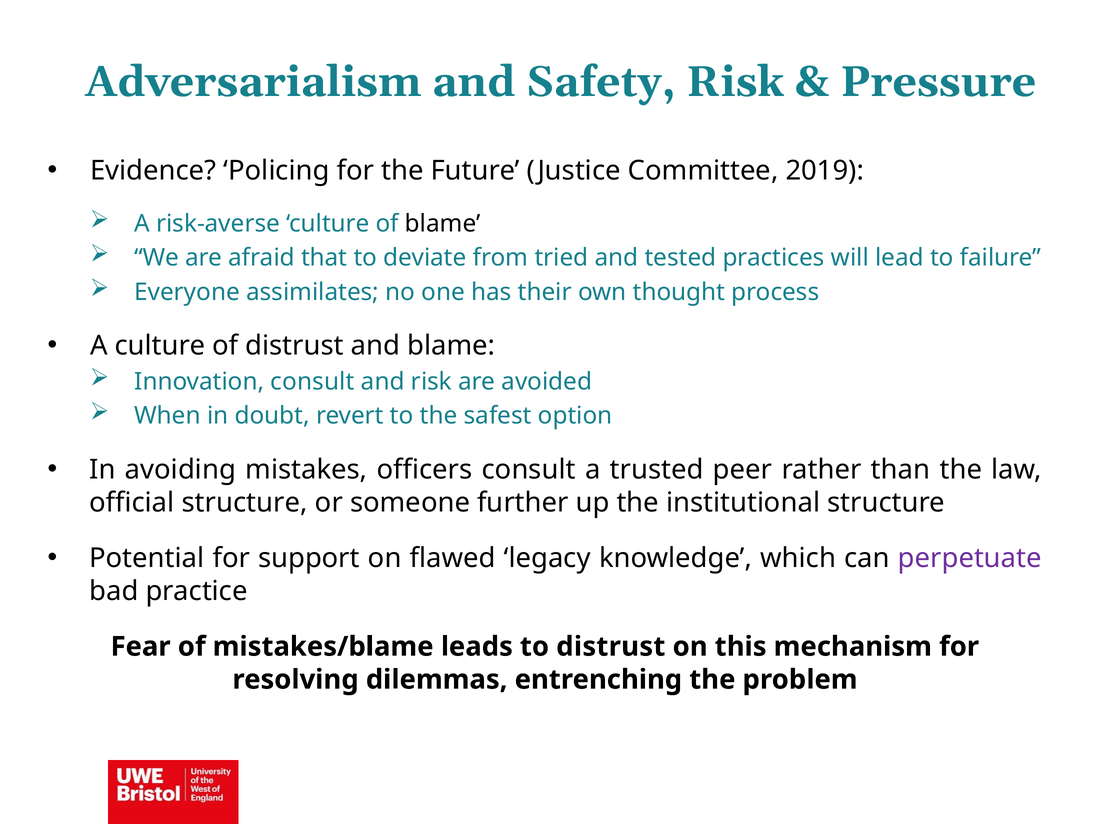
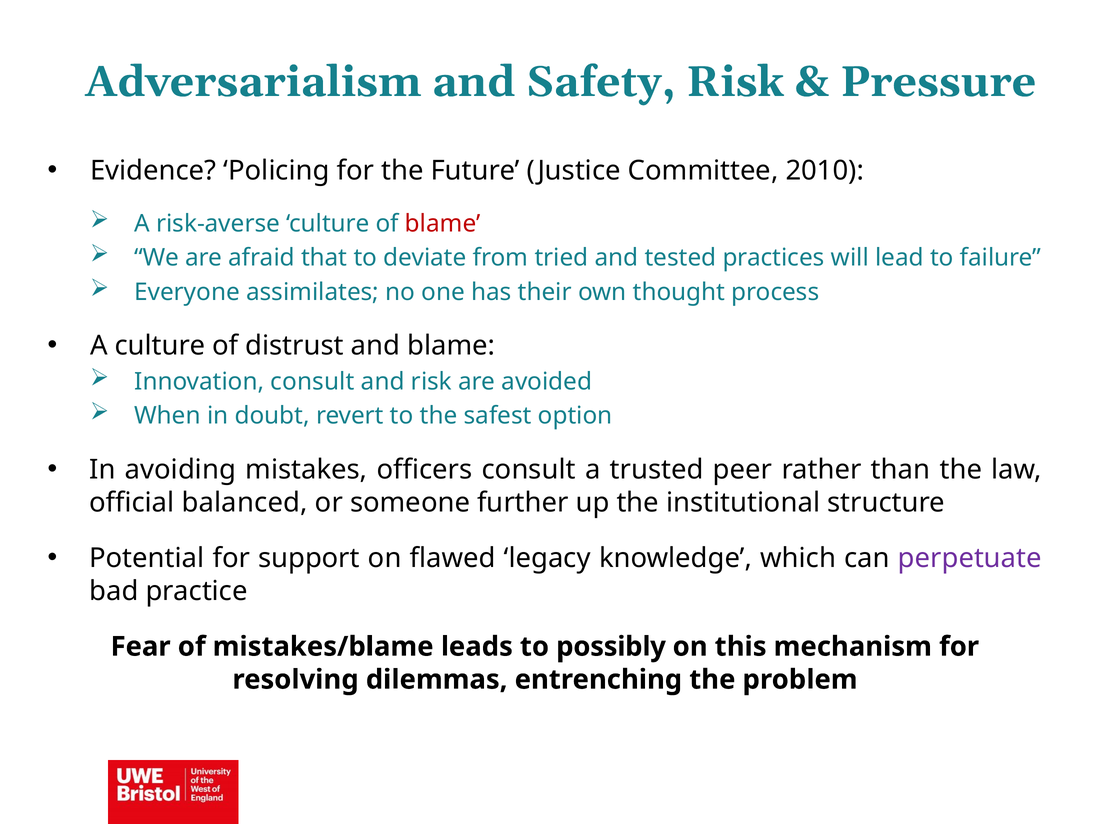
2019: 2019 -> 2010 (825, 171)
blame colour: black -> red (443, 224)
official structure: structure -> balanced (245, 503)
to distrust: distrust -> possibly (611, 647)
